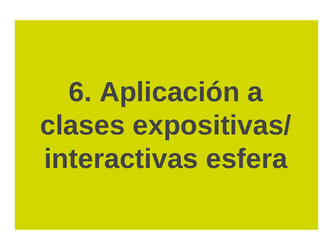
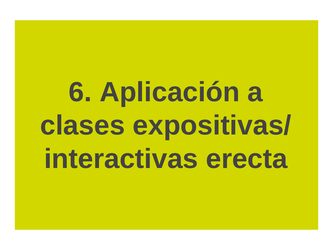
esfera: esfera -> erecta (247, 159)
